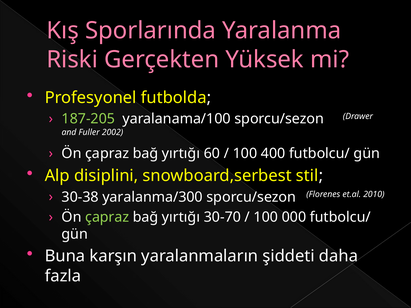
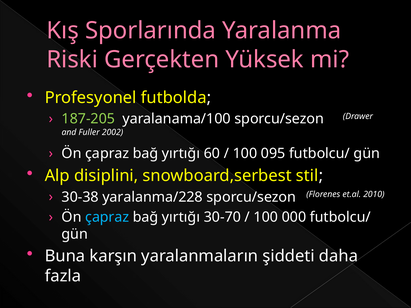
400: 400 -> 095 (273, 154)
yaralanma/300: yaralanma/300 -> yaralanma/228 (153, 197)
çapraz colour: light green -> light blue (107, 217)
